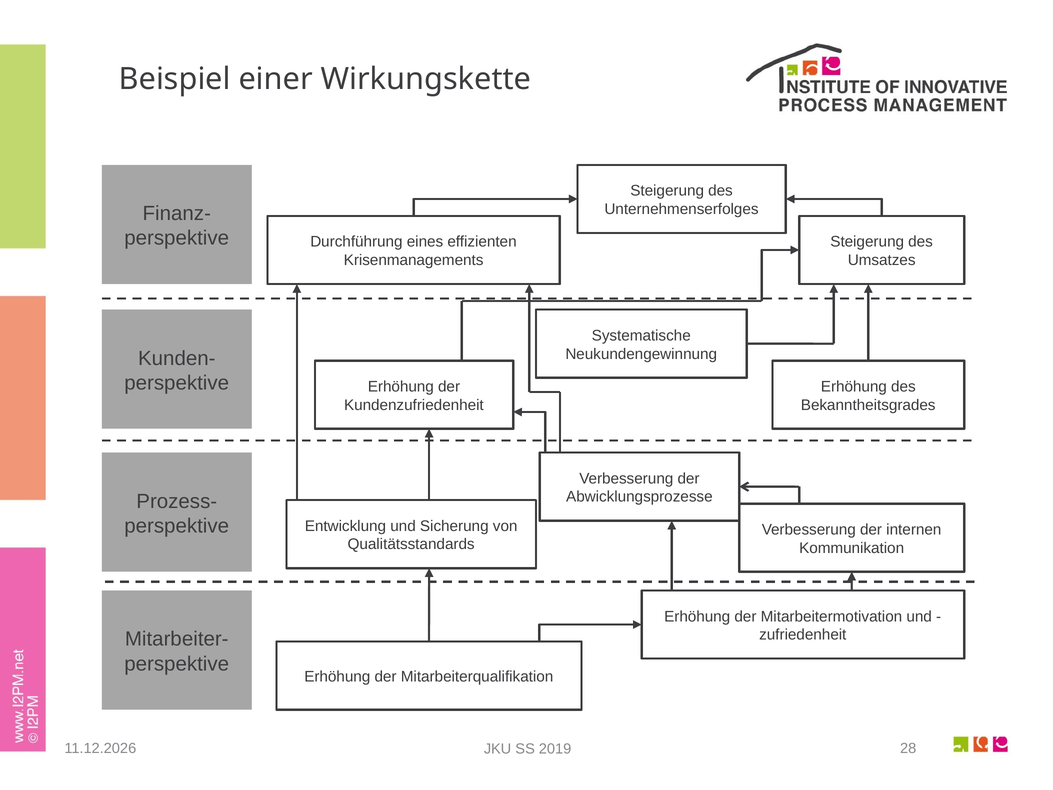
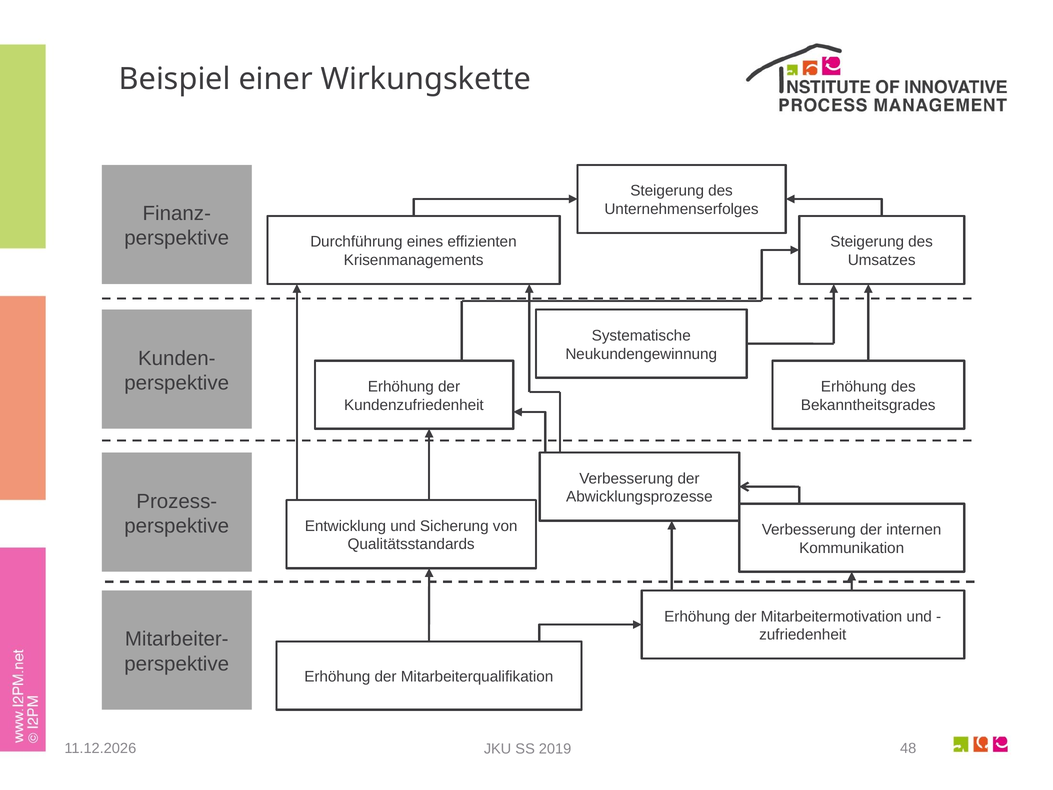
28: 28 -> 48 (908, 748)
